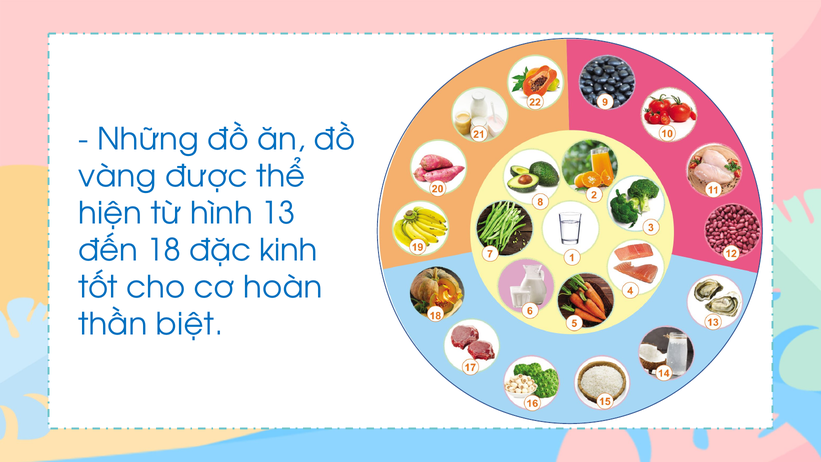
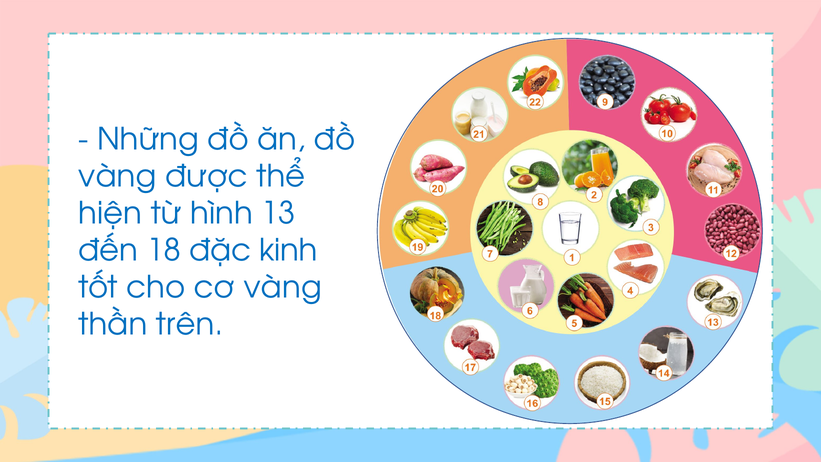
cơ hoàn: hoàn -> vàng (283, 287)
biệt: biệt -> trên (190, 324)
